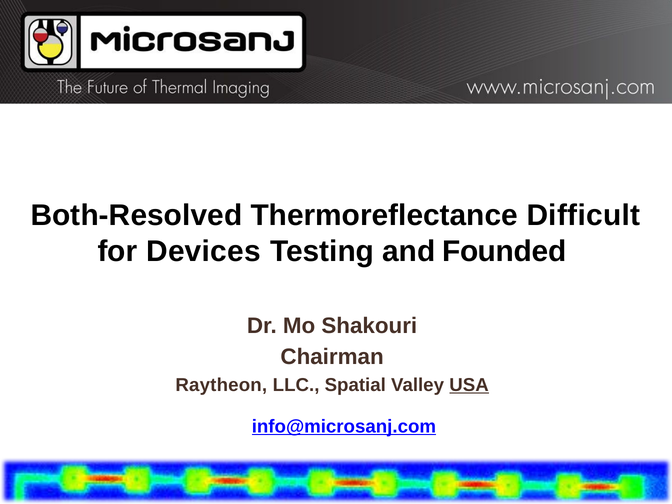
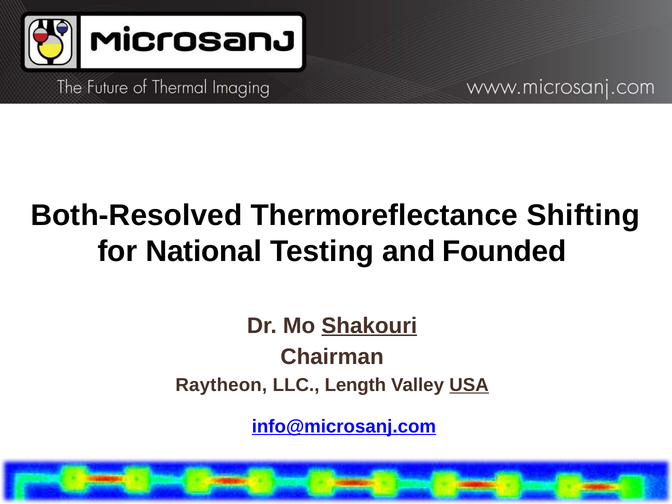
Difficult: Difficult -> Shifting (583, 215)
Devices: Devices -> National (204, 251)
Shakouri underline: none -> present (369, 326)
Spatial: Spatial -> Length (355, 385)
